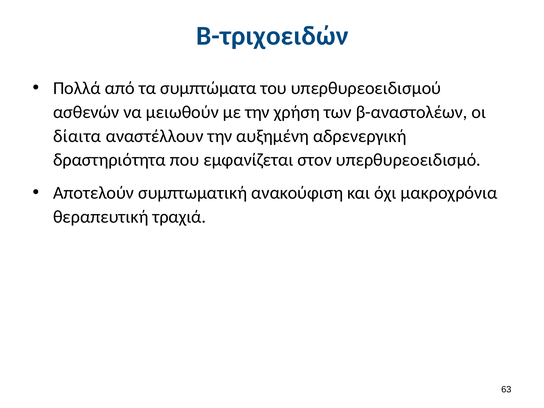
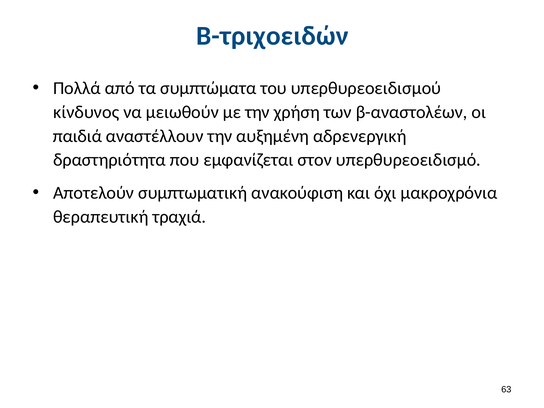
ασθενών: ασθενών -> κίνδυνος (86, 112)
δίαιτα: δίαιτα -> παιδιά (77, 136)
